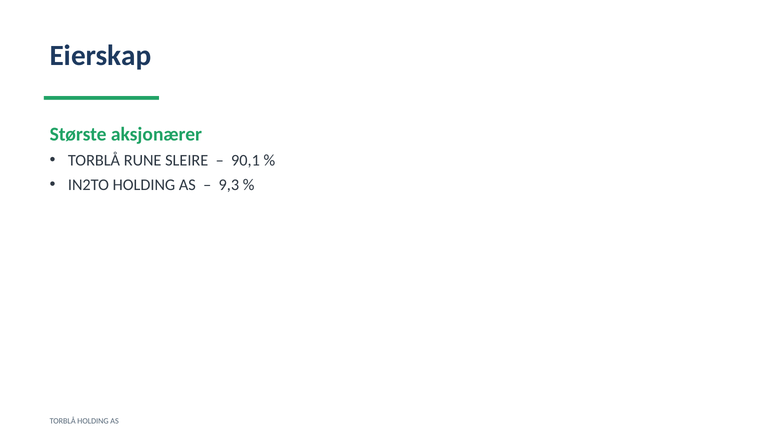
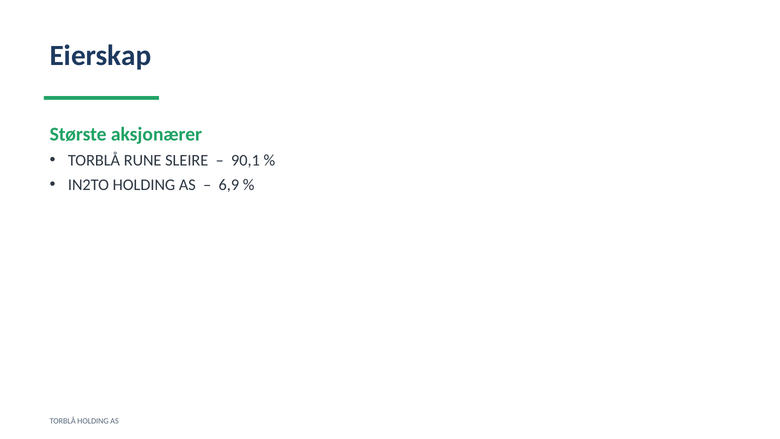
9,3: 9,3 -> 6,9 (229, 185)
